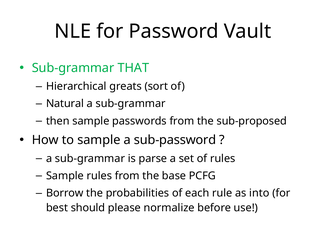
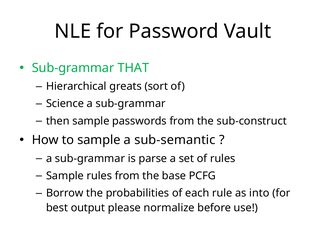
Natural: Natural -> Science (65, 104)
sub-proposed: sub-proposed -> sub-construct (252, 121)
sub-password: sub-password -> sub-semantic (175, 140)
should: should -> output (88, 208)
